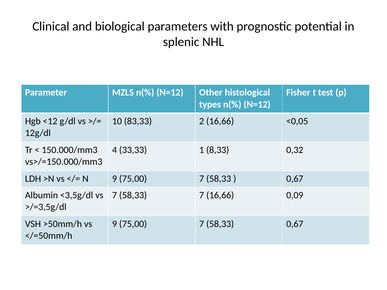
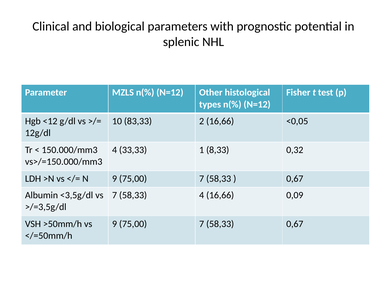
58,33 7: 7 -> 4 (202, 195)
